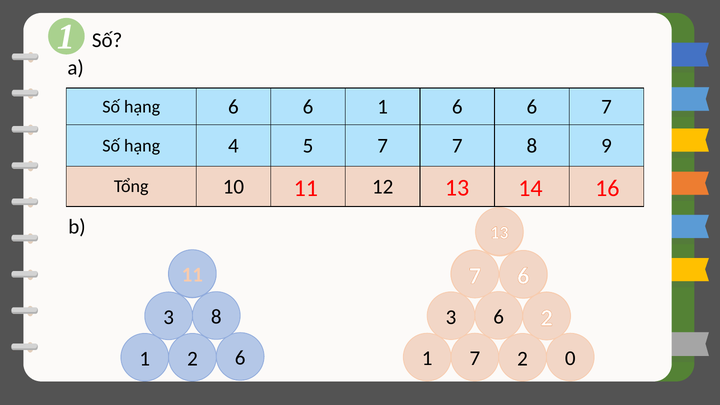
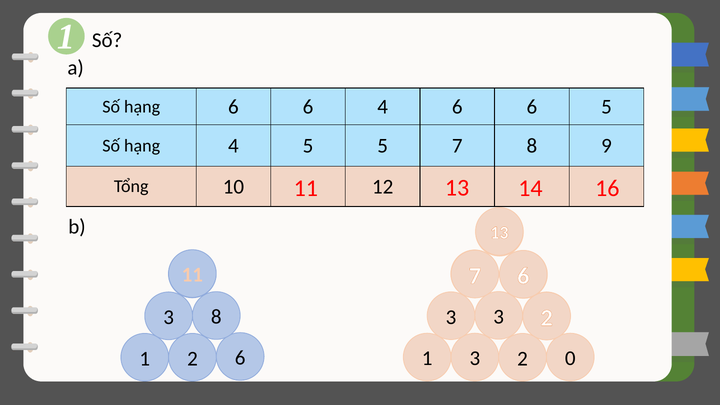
6 1: 1 -> 4 (383, 107)
6 7: 7 -> 5 (606, 107)
5 7: 7 -> 5 (383, 146)
3 6: 6 -> 3 (499, 317)
1 7: 7 -> 3 (475, 359)
